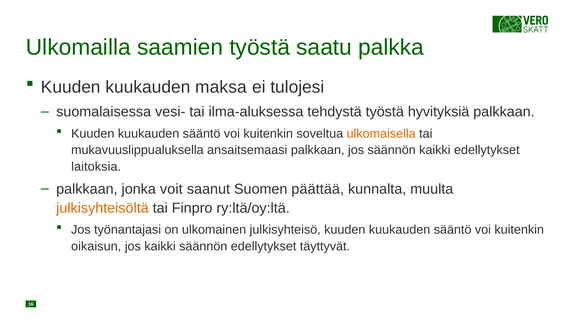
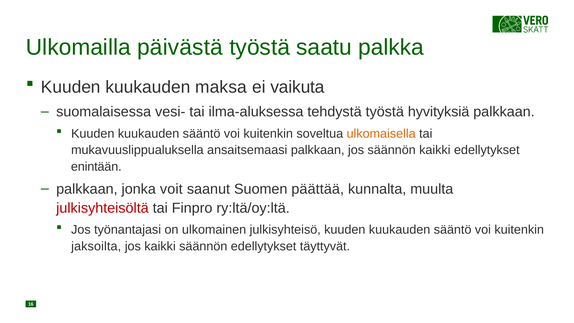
saamien: saamien -> päivästä (180, 47)
tulojesi: tulojesi -> vaikuta (297, 87)
laitoksia: laitoksia -> enintään (96, 167)
julkisyhteisöltä colour: orange -> red (102, 208)
oikaisun: oikaisun -> jaksoilta (96, 246)
